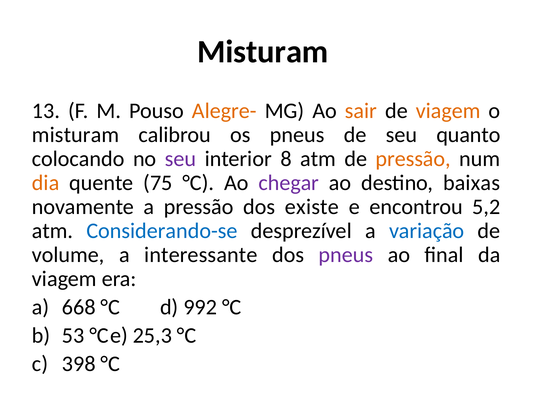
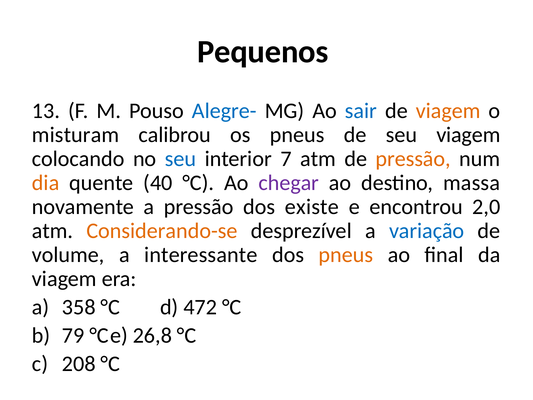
Misturam: Misturam -> Pequenos (263, 52)
Alegre- colour: orange -> blue (224, 111)
sair colour: orange -> blue (361, 111)
seu quanto: quanto -> viagem (468, 135)
seu colour: purple -> blue (181, 159)
8: 8 -> 7 (286, 159)
75: 75 -> 40 (158, 183)
baixas: baixas -> massa (472, 183)
5,2: 5,2 -> 2,0 (486, 207)
Considerando-se colour: blue -> orange (162, 231)
pneus colour: purple -> orange (346, 255)
668: 668 -> 358 (79, 307)
992: 992 -> 472 (200, 307)
53: 53 -> 79 (73, 335)
25,3: 25,3 -> 26,8 (152, 335)
398: 398 -> 208 (79, 363)
